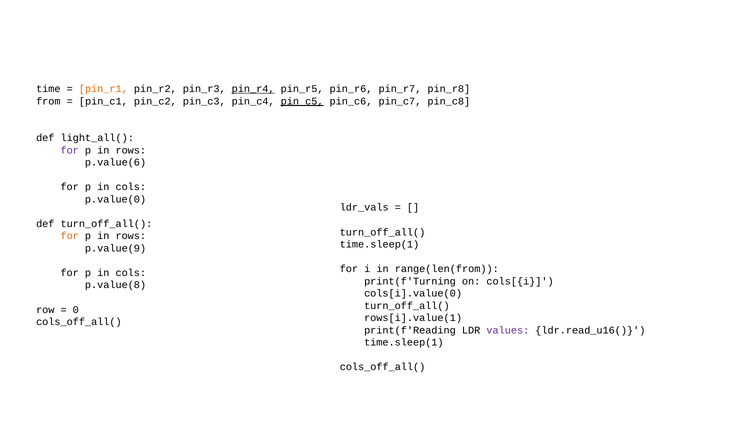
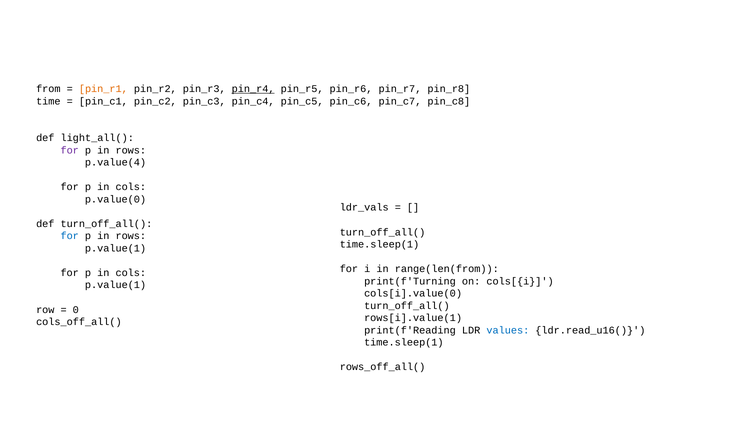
time: time -> from (48, 89)
from: from -> time (48, 101)
pin_c5 underline: present -> none (302, 101)
p.value(6: p.value(6 -> p.value(4 (116, 163)
for colour: orange -> blue (70, 236)
p.value(9: p.value(9 -> p.value(1 (116, 248)
p.value(8: p.value(8 -> p.value(1 (116, 285)
values colour: purple -> blue (508, 330)
cols_off_all(: cols_off_all( -> rows_off_all( (383, 367)
